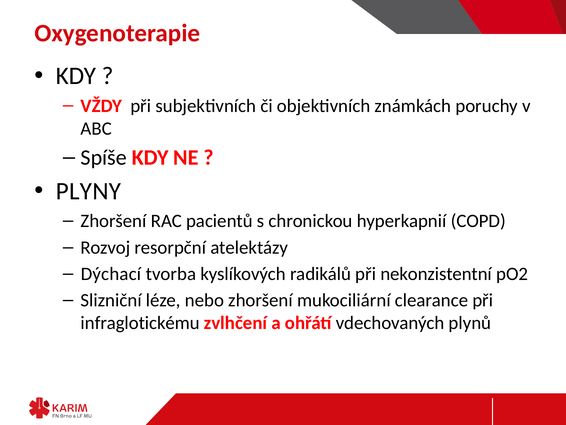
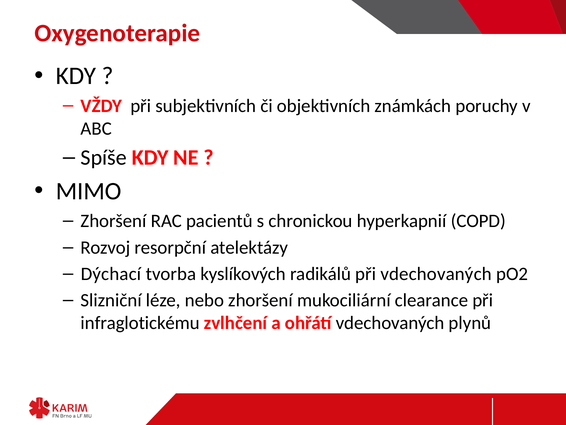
PLYNY: PLYNY -> MIMO (89, 191)
při nekonzistentní: nekonzistentní -> vdechovaných (436, 274)
